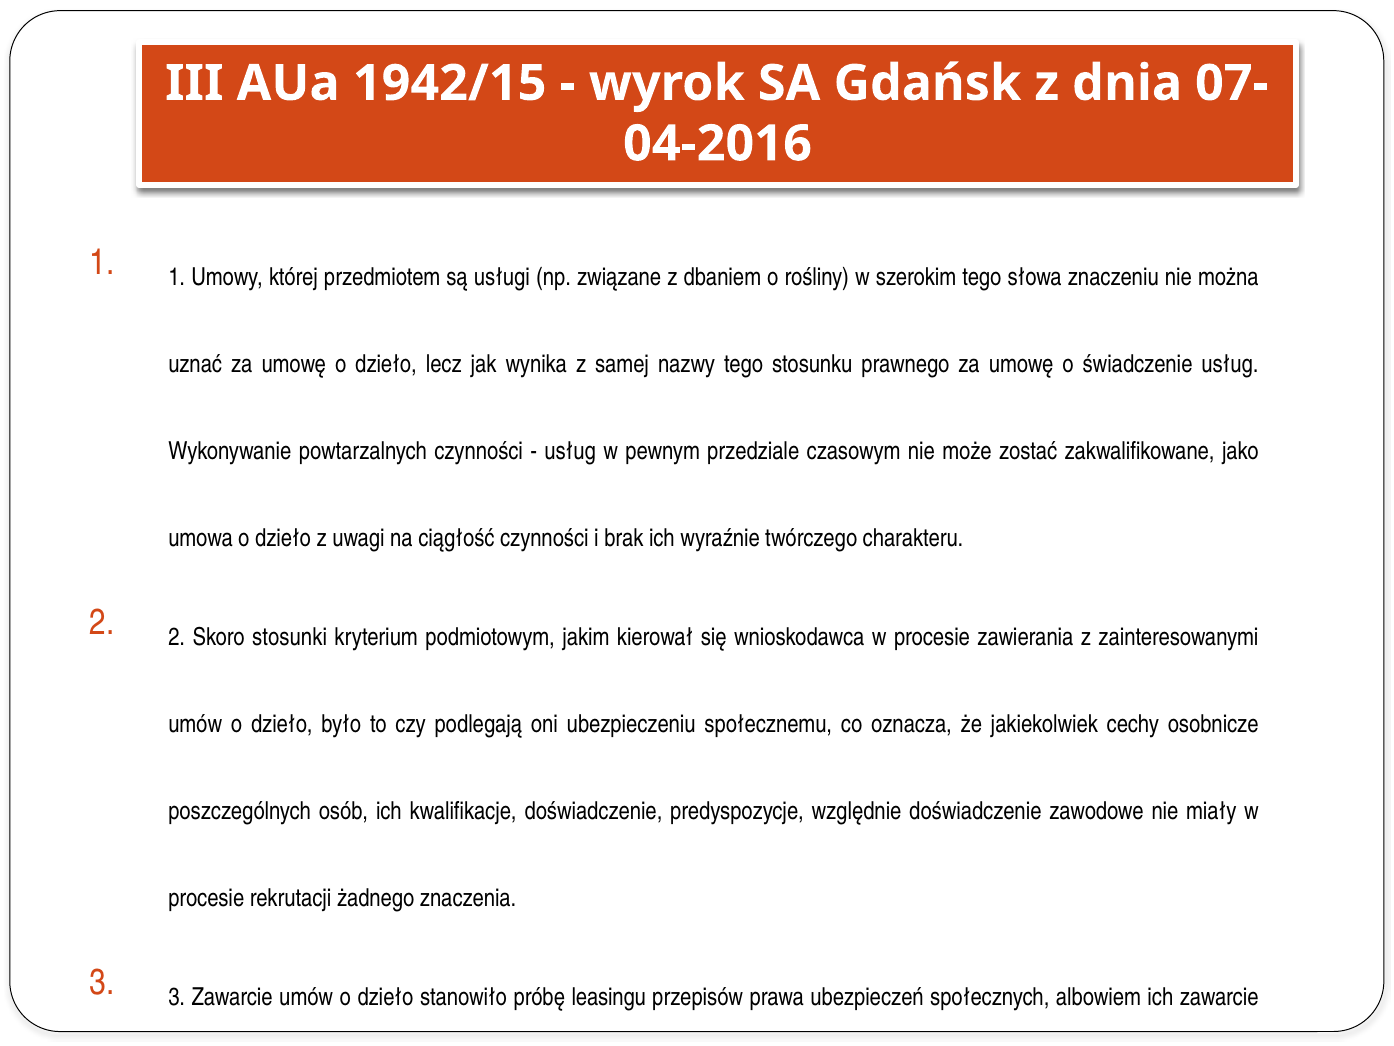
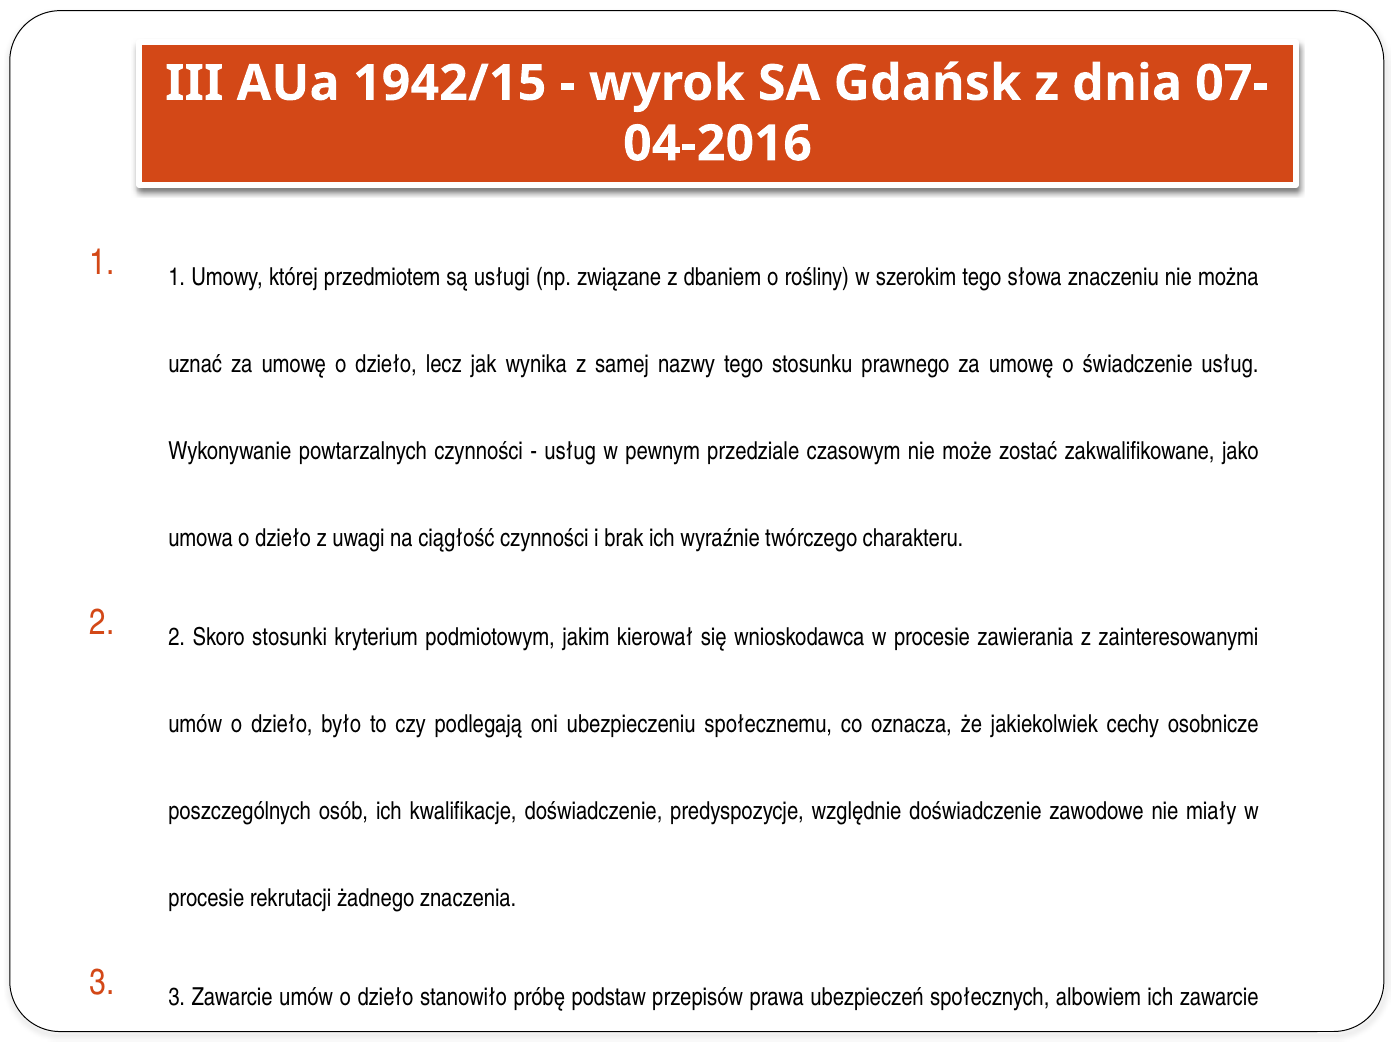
leasingu: leasingu -> podstaw (609, 997)
